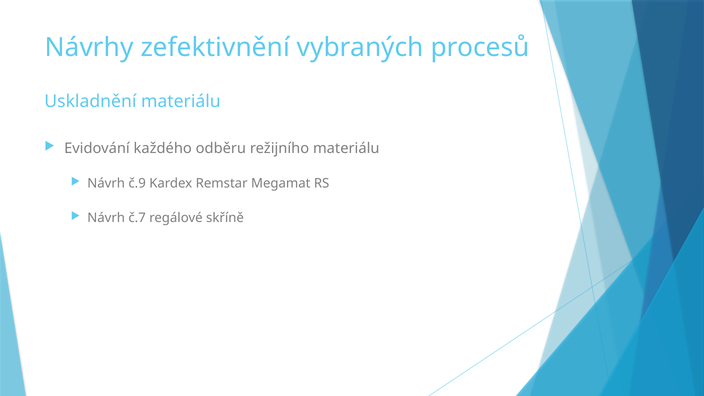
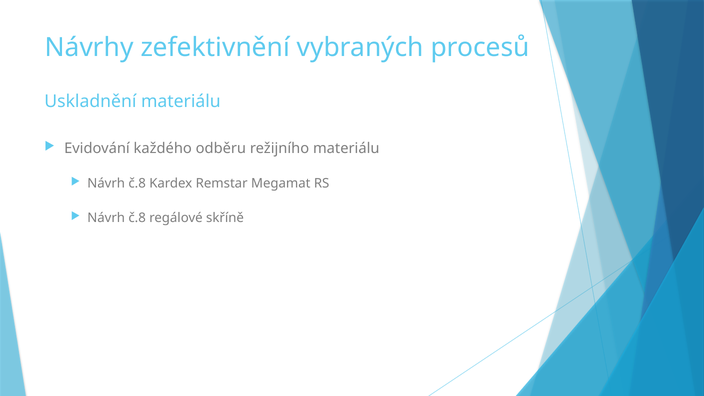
č.9: č.9 -> č.8 (137, 184)
č.7: č.7 -> č.8 (137, 218)
